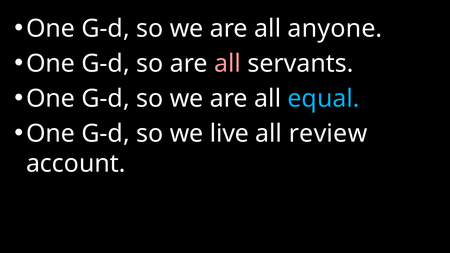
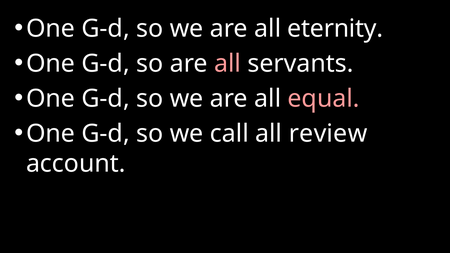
anyone: anyone -> eternity (335, 29)
equal colour: light blue -> pink (324, 99)
live: live -> call (229, 134)
